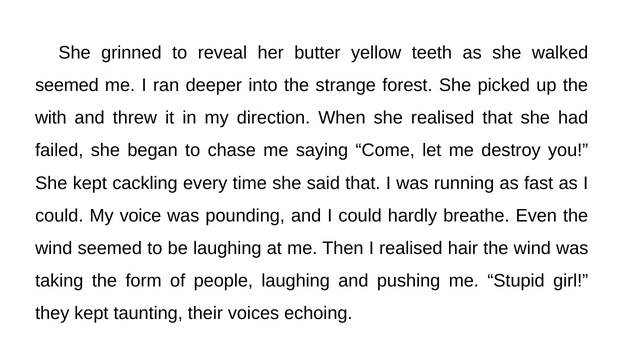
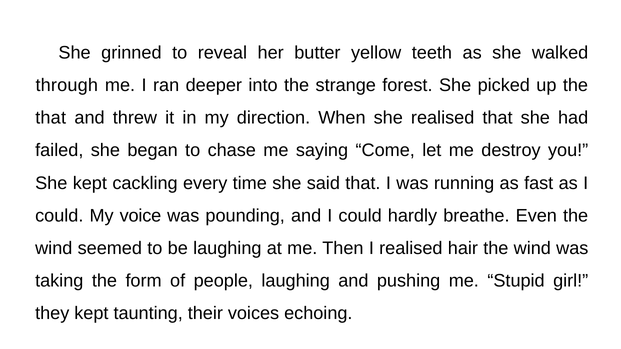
seemed: seemed -> through (67, 85)
with: with -> that (51, 118)
